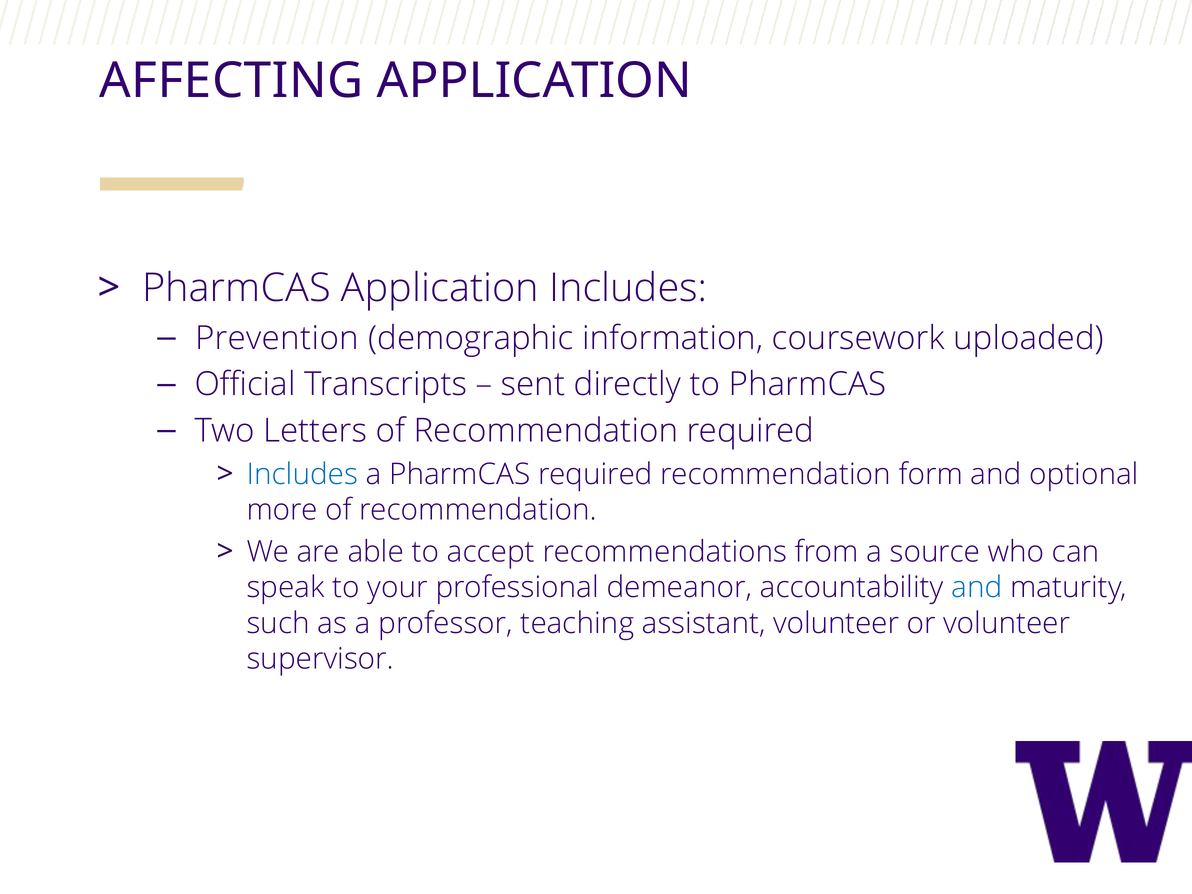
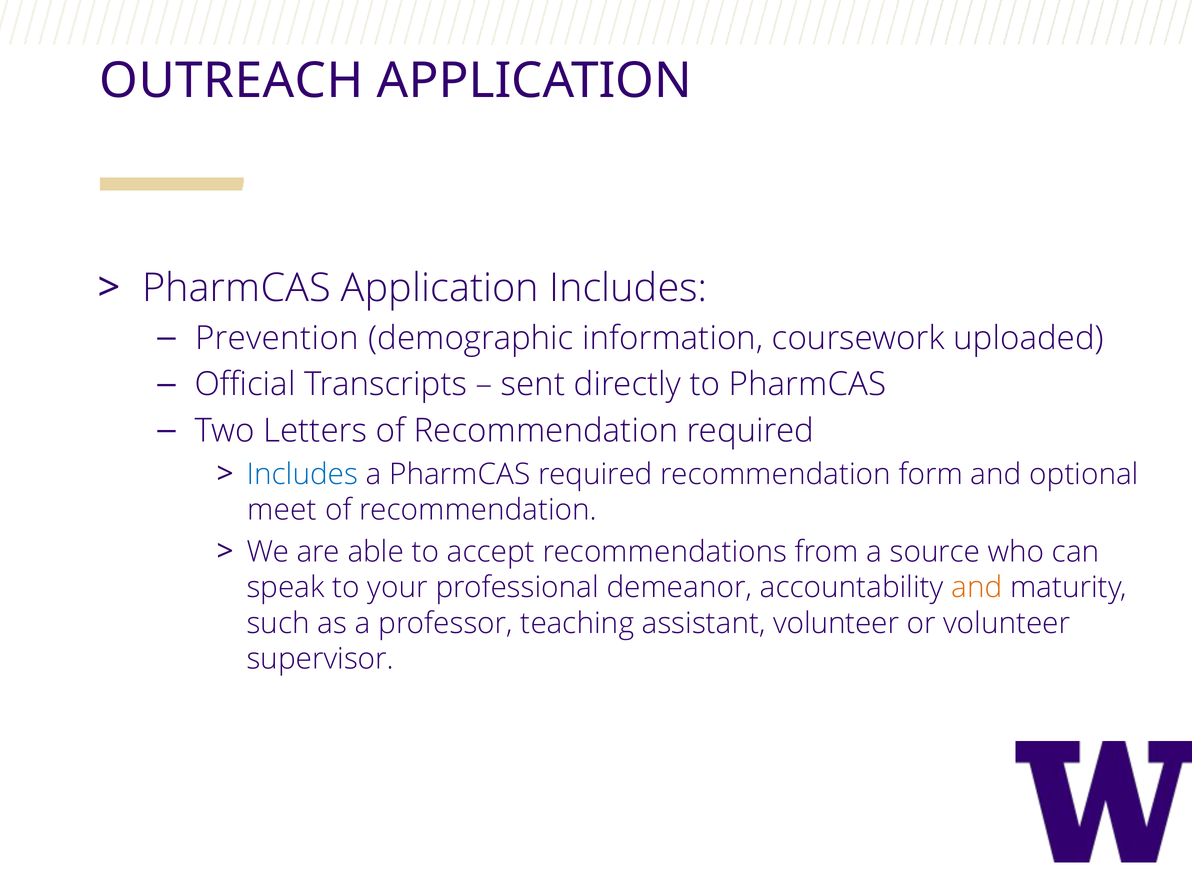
AFFECTING: AFFECTING -> OUTREACH (231, 81)
more: more -> meet (282, 510)
and colour: blue -> orange (977, 588)
